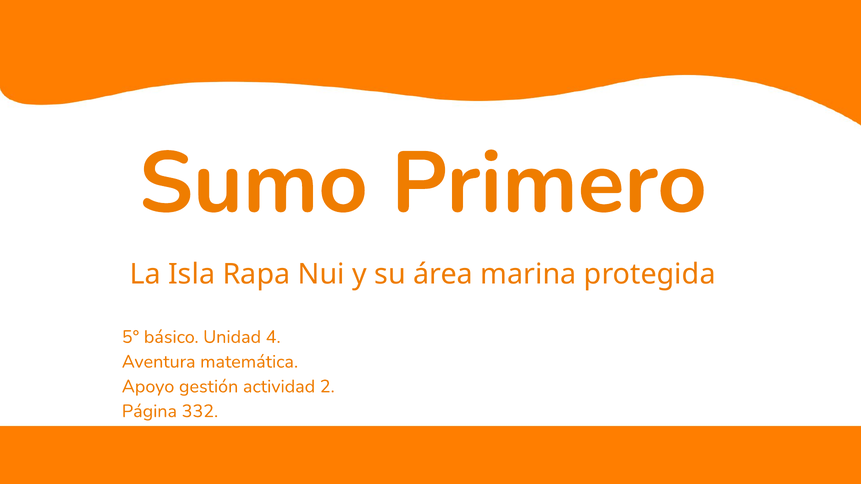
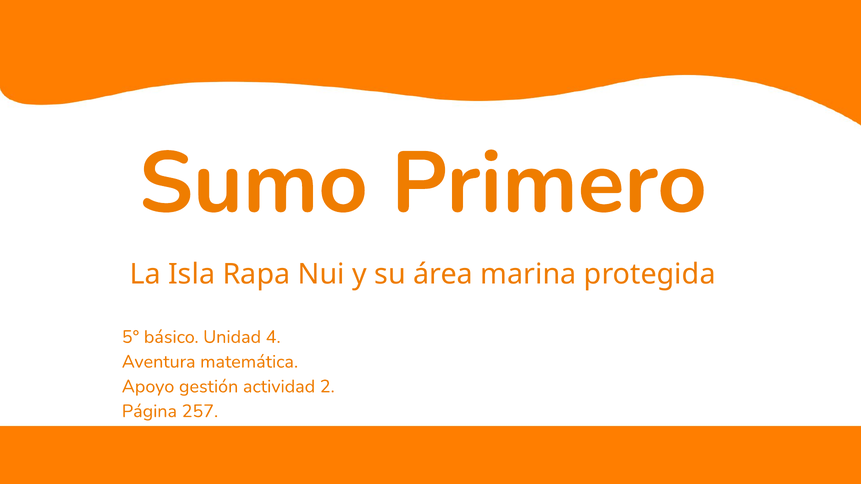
332: 332 -> 257 (200, 411)
